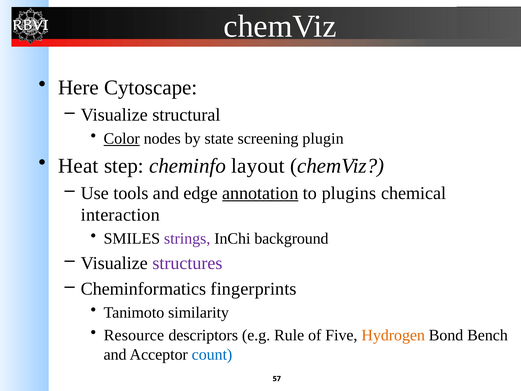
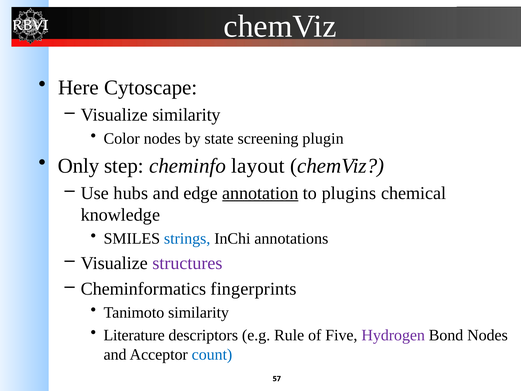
Visualize structural: structural -> similarity (187, 115)
Color underline: present -> none (122, 139)
Heat: Heat -> Only (79, 166)
tools: tools -> hubs (131, 193)
interaction: interaction -> knowledge (120, 215)
strings colour: purple -> blue (187, 238)
background: background -> annotations (291, 238)
Resource: Resource -> Literature (134, 335)
Hydrogen colour: orange -> purple (393, 335)
Bond Bench: Bench -> Nodes (487, 335)
